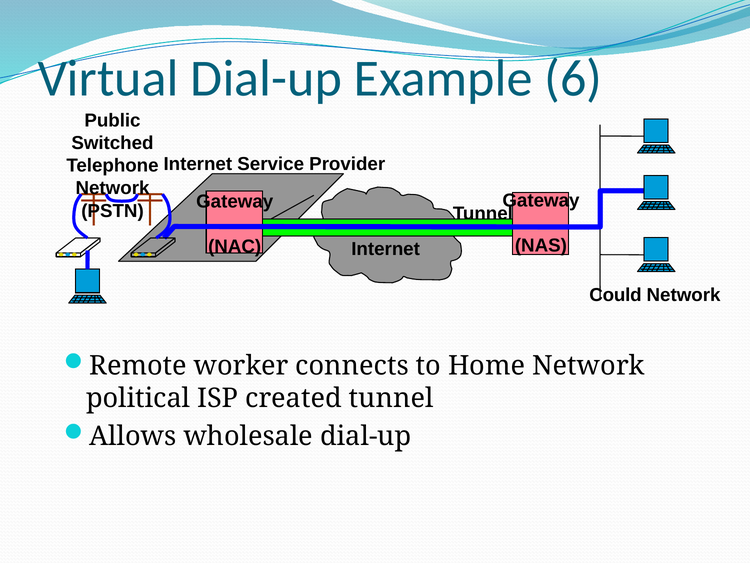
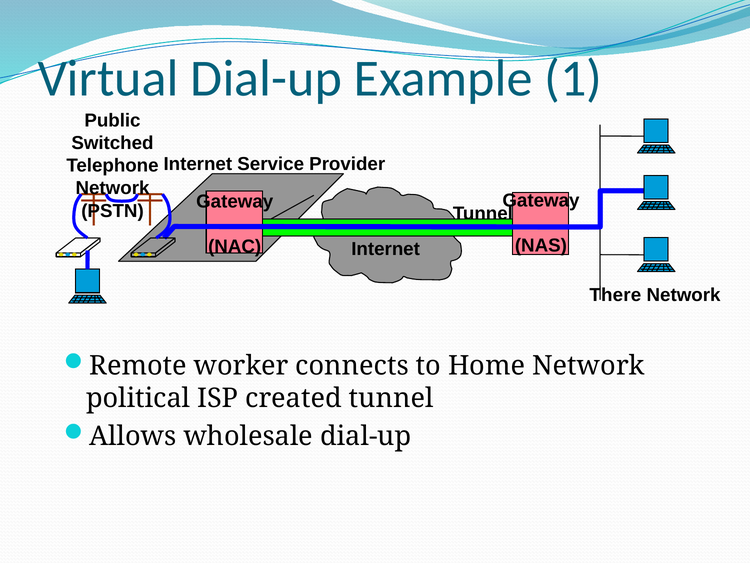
6: 6 -> 1 (573, 79)
Could: Could -> There (615, 295)
